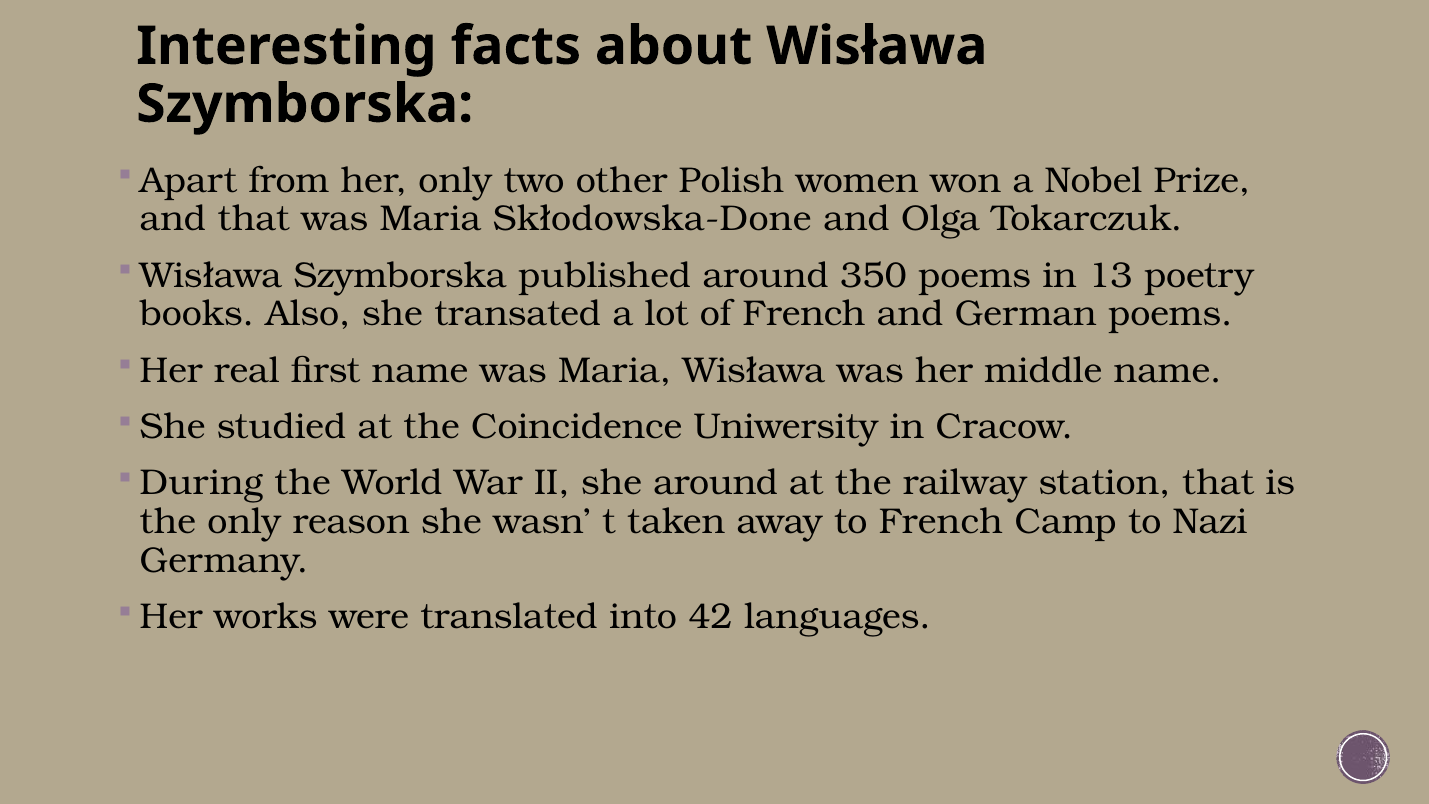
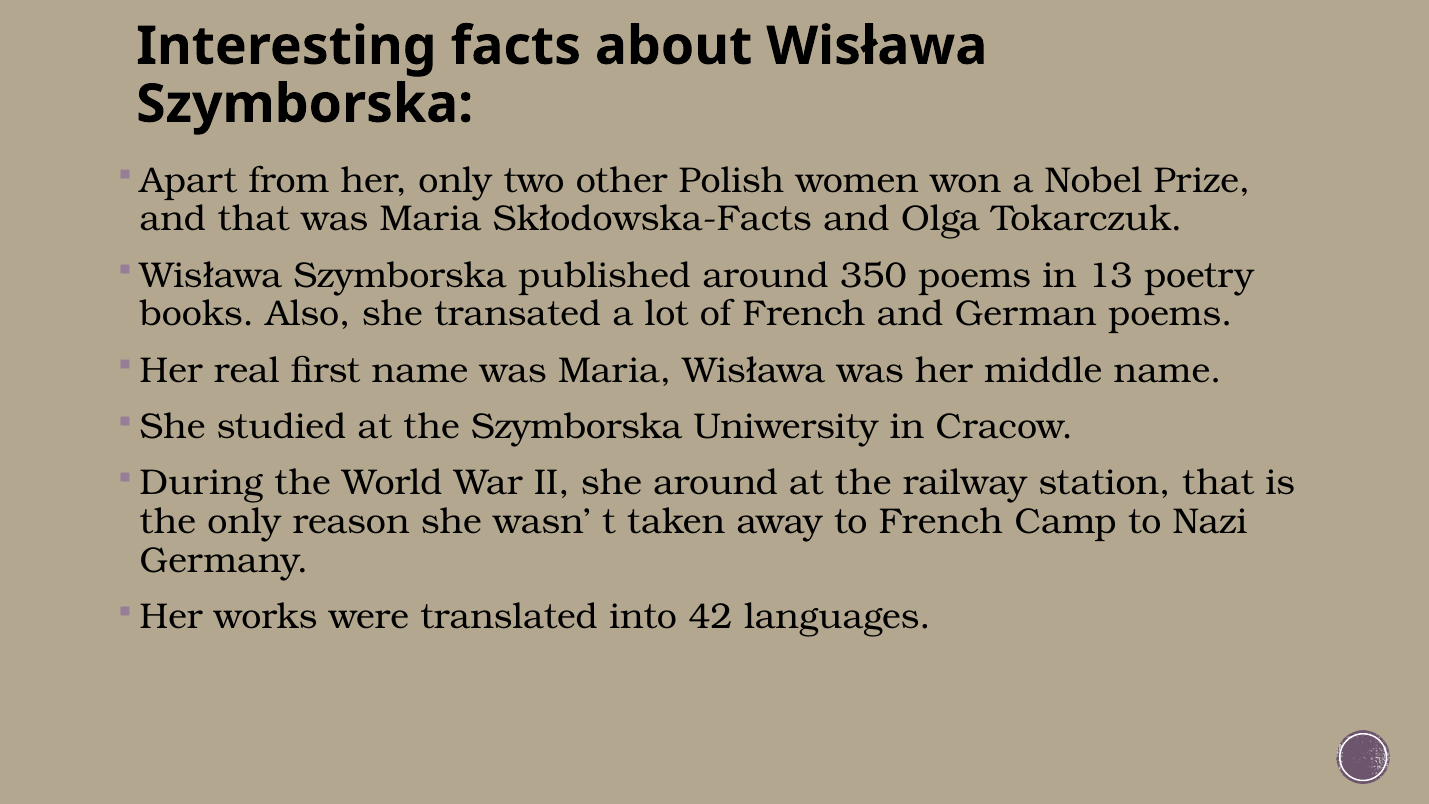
Skłodowska-Done: Skłodowska-Done -> Skłodowska-Facts (652, 219)
the Coincidence: Coincidence -> Szymborska (577, 427)
